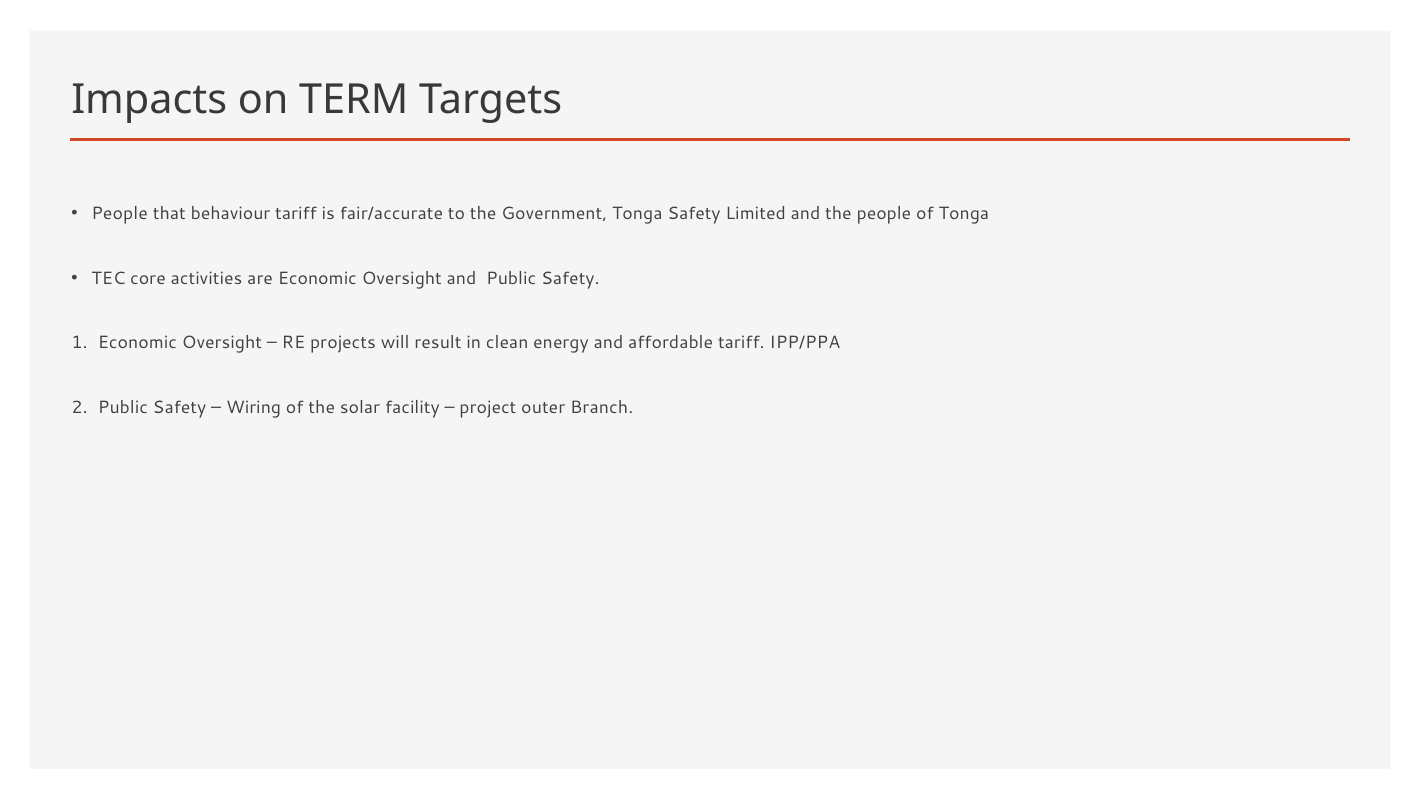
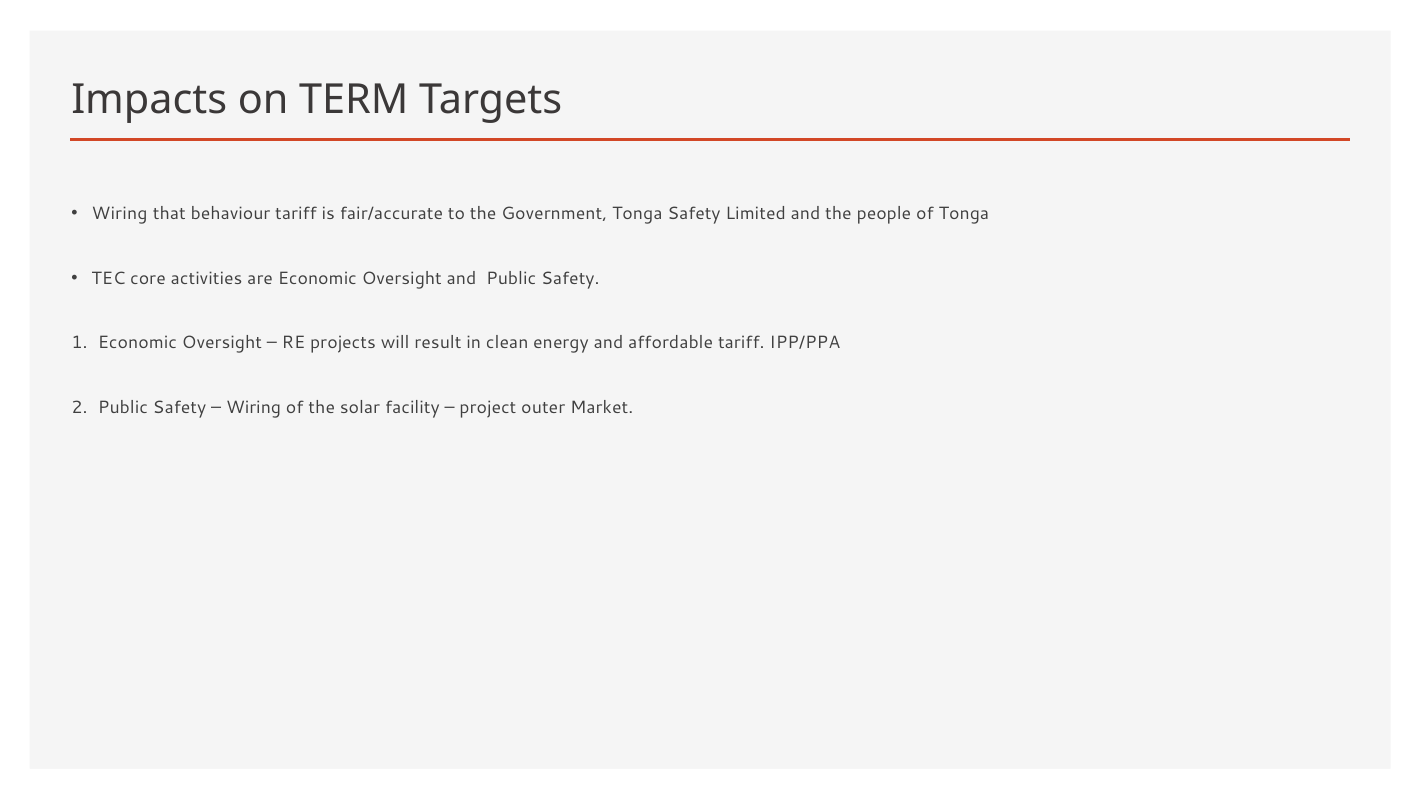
People: People -> Wiring (120, 214)
Branch: Branch -> Market (602, 407)
